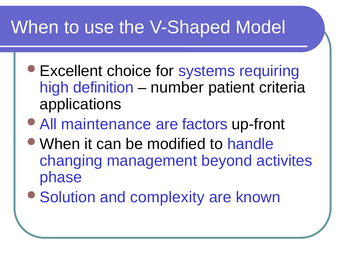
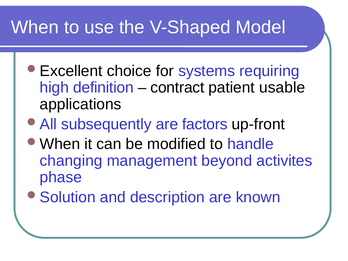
number: number -> contract (177, 88)
criteria: criteria -> usable (282, 88)
maintenance: maintenance -> subsequently (106, 124)
complexity: complexity -> description (167, 197)
